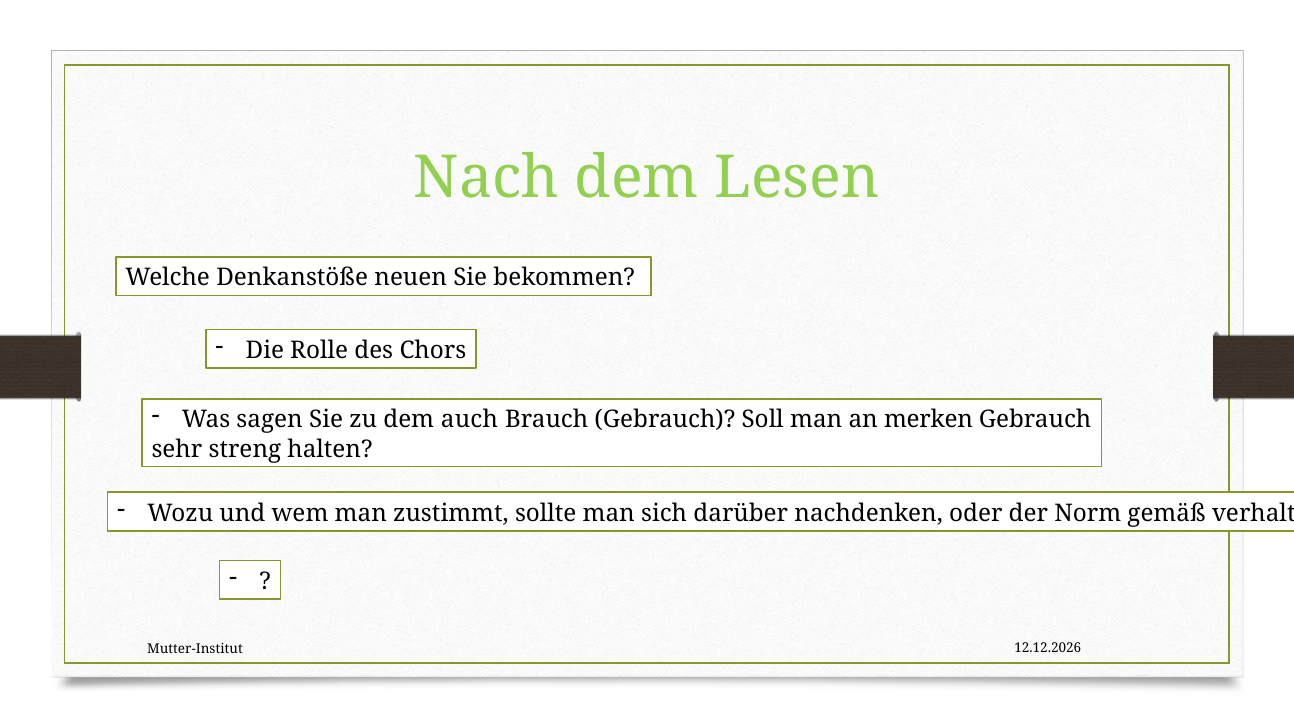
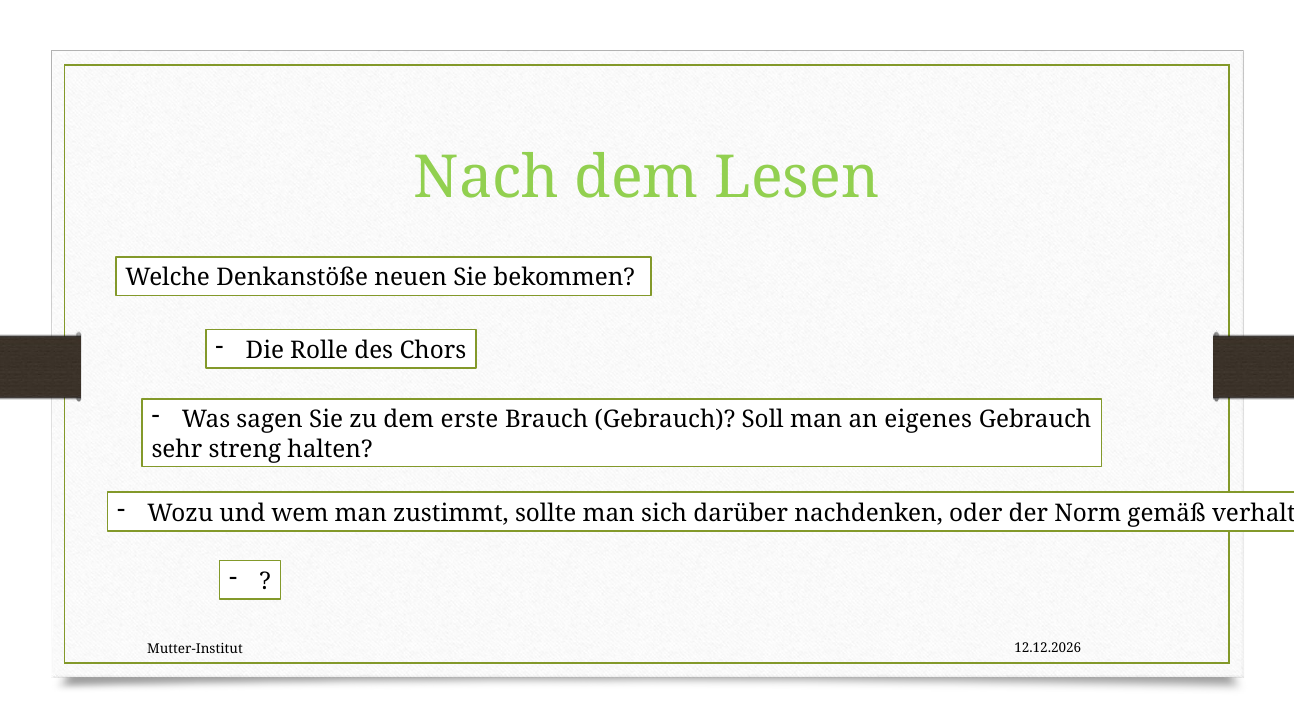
auch: auch -> erste (469, 420)
merken: merken -> eigenes (928, 420)
